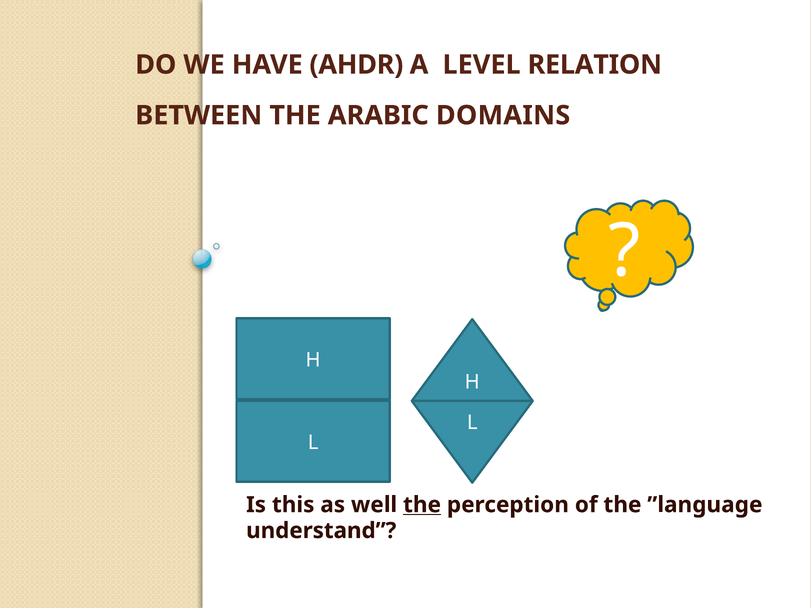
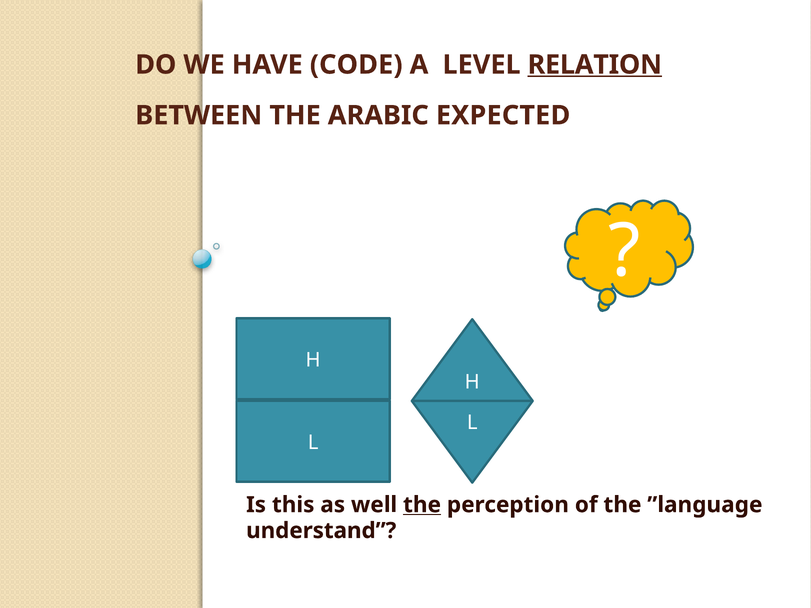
AHDR: AHDR -> CODE (356, 65)
RELATION underline: none -> present (595, 65)
DOMAINS: DOMAINS -> EXPECTED (503, 115)
